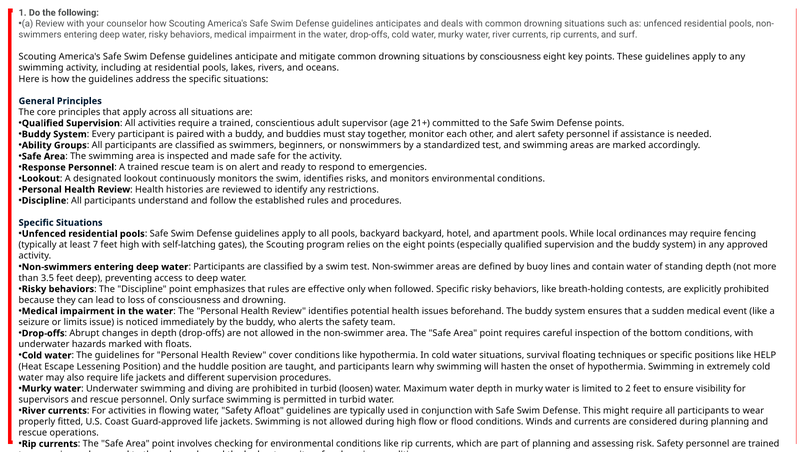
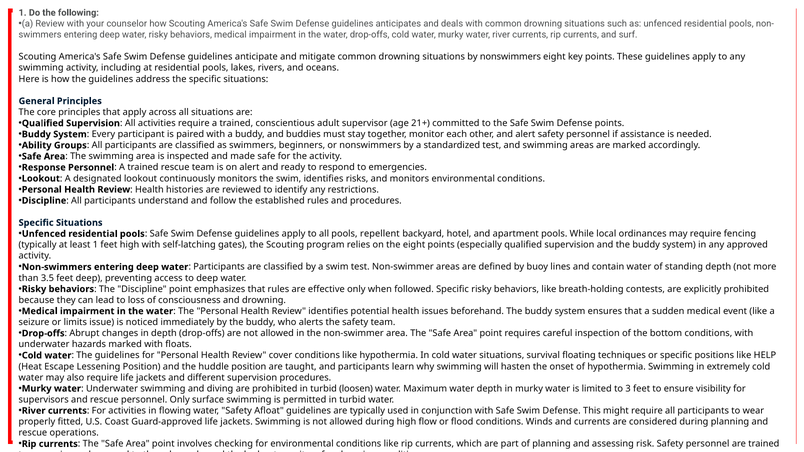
by consciousness: consciousness -> nonswimmers (510, 57)
pools backyard: backyard -> repellent (380, 234)
least 7: 7 -> 1 (95, 245)
2: 2 -> 3 (628, 389)
